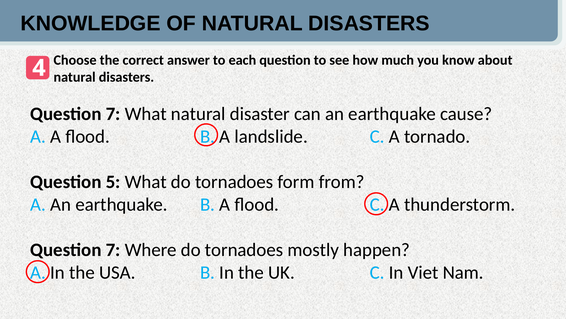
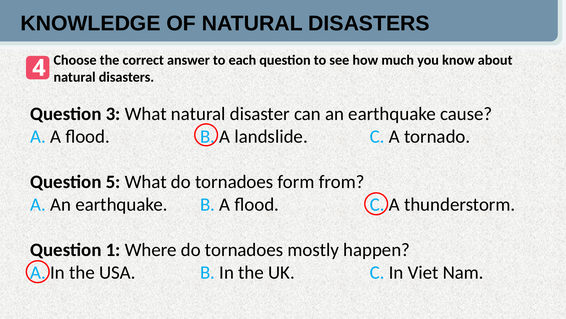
7: 7 -> 3 (113, 114)
7: 7 -> 1 (113, 250)
